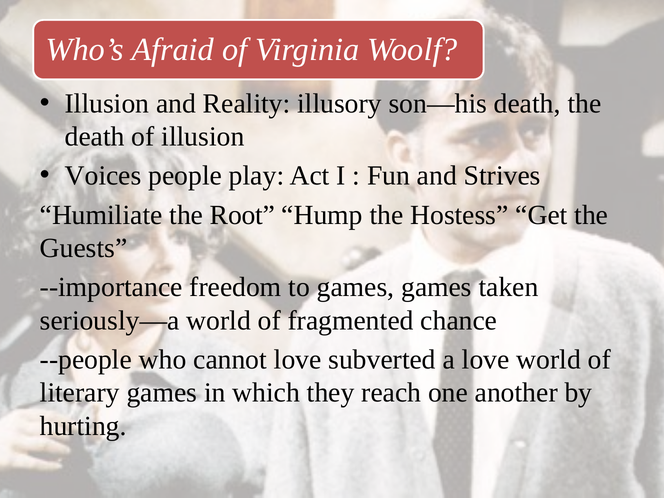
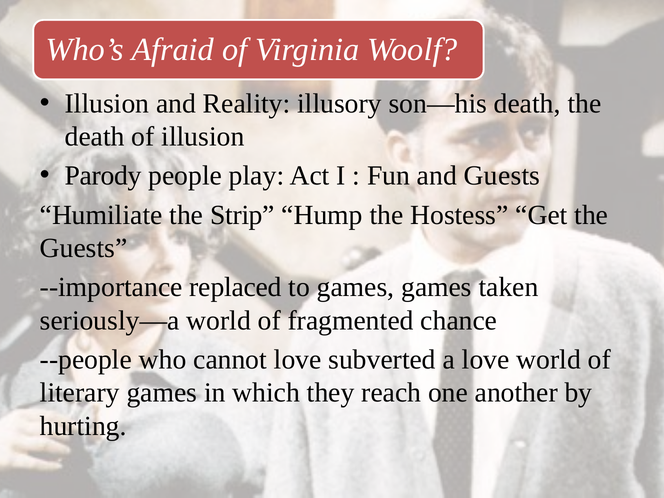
Voices: Voices -> Parody (103, 176)
and Strives: Strives -> Guests (502, 176)
Root: Root -> Strip (242, 215)
freedom: freedom -> replaced (236, 287)
